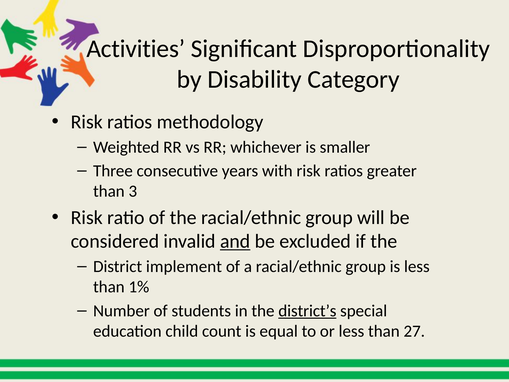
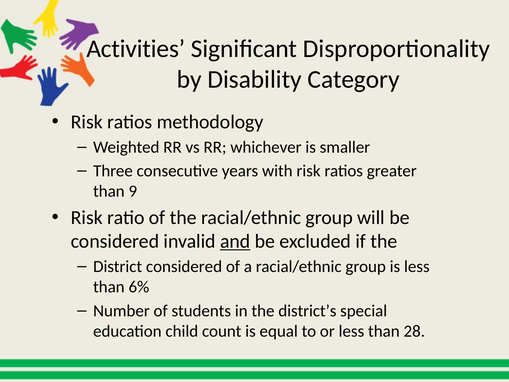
3: 3 -> 9 (133, 191)
District implement: implement -> considered (184, 266)
1%: 1% -> 6% (139, 287)
district’s underline: present -> none (307, 311)
27: 27 -> 28 (414, 331)
